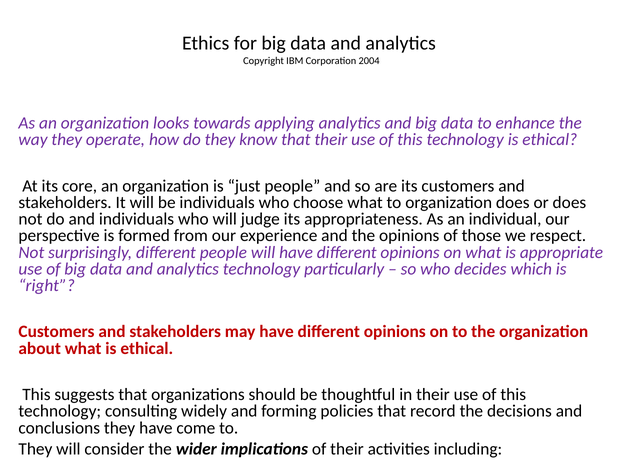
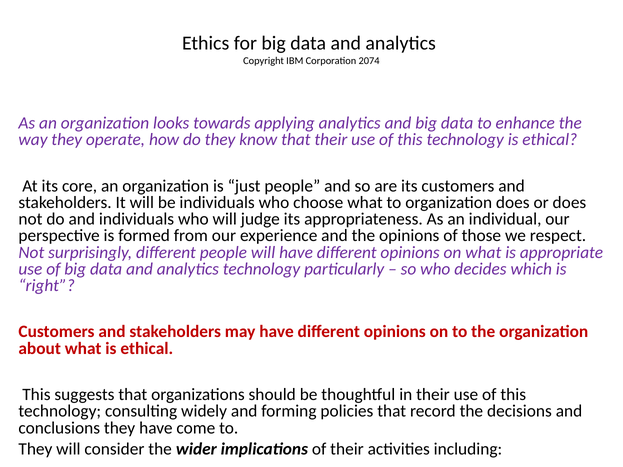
2004: 2004 -> 2074 (369, 61)
